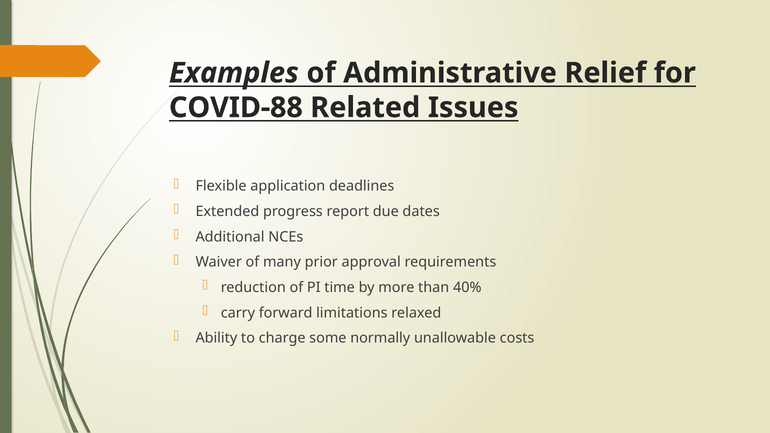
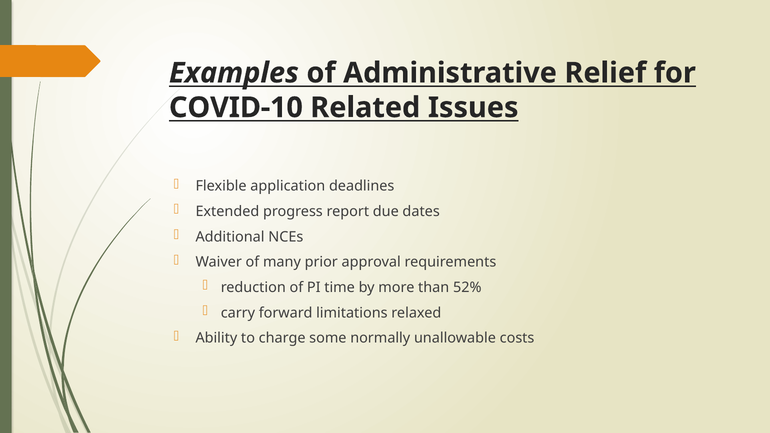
COVID-88: COVID-88 -> COVID-10 (236, 108)
40%: 40% -> 52% (467, 288)
